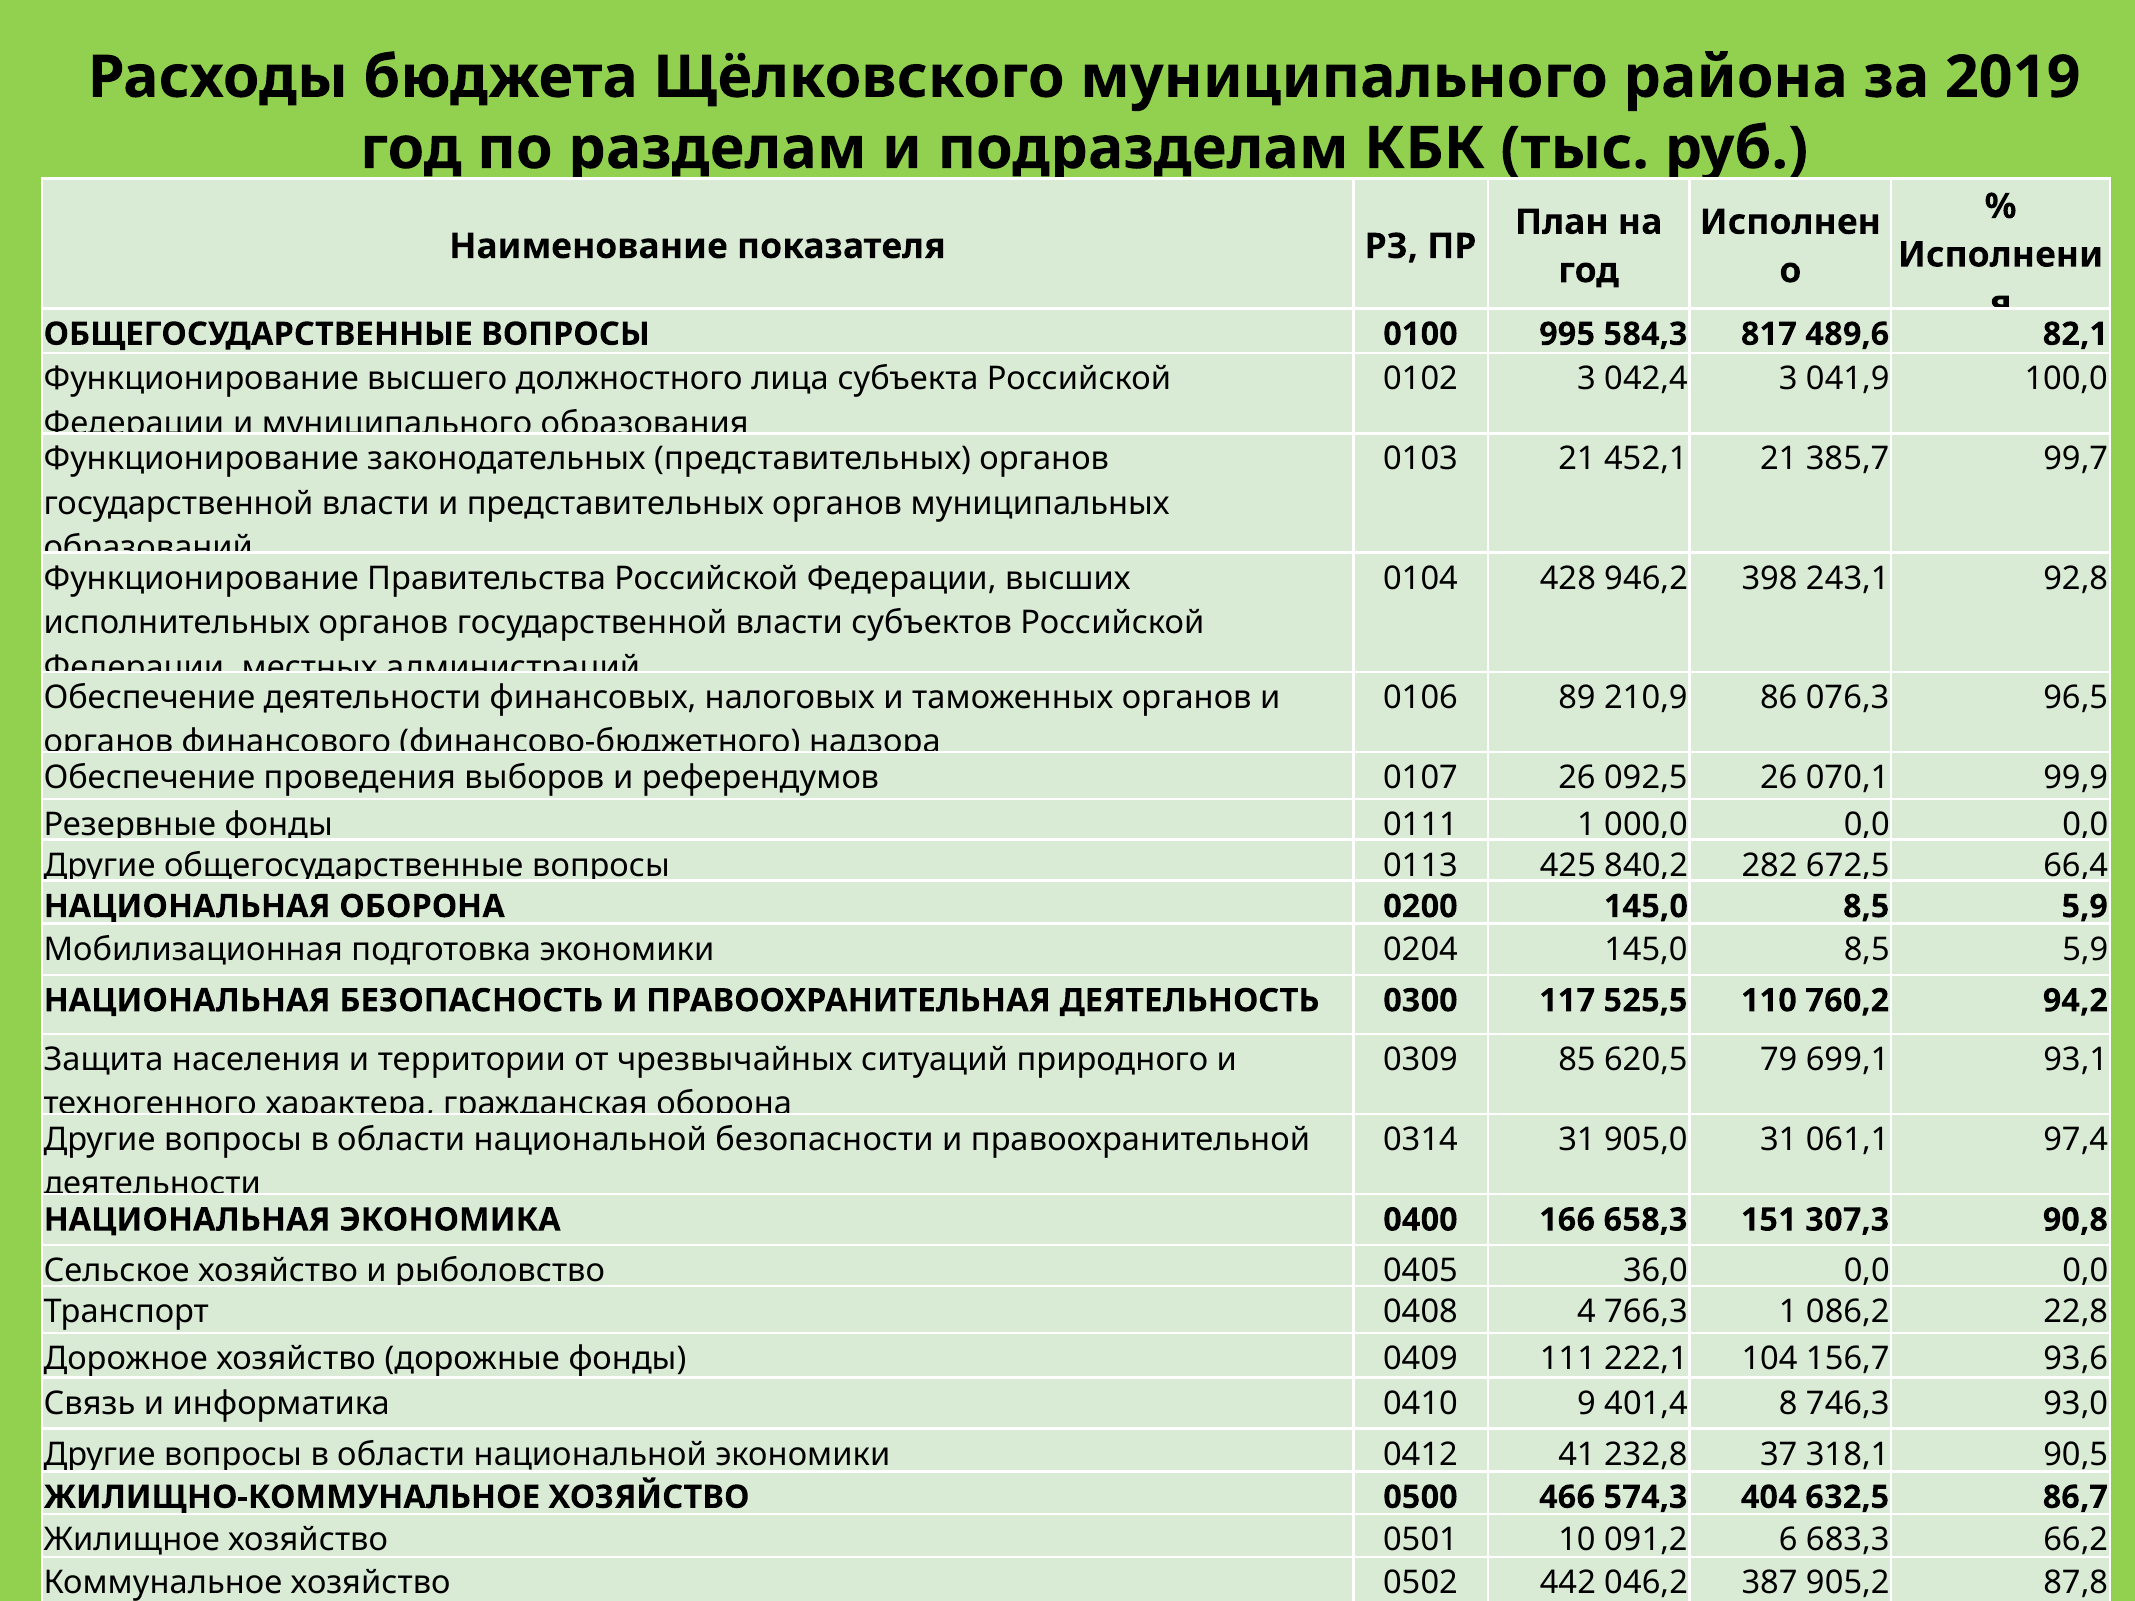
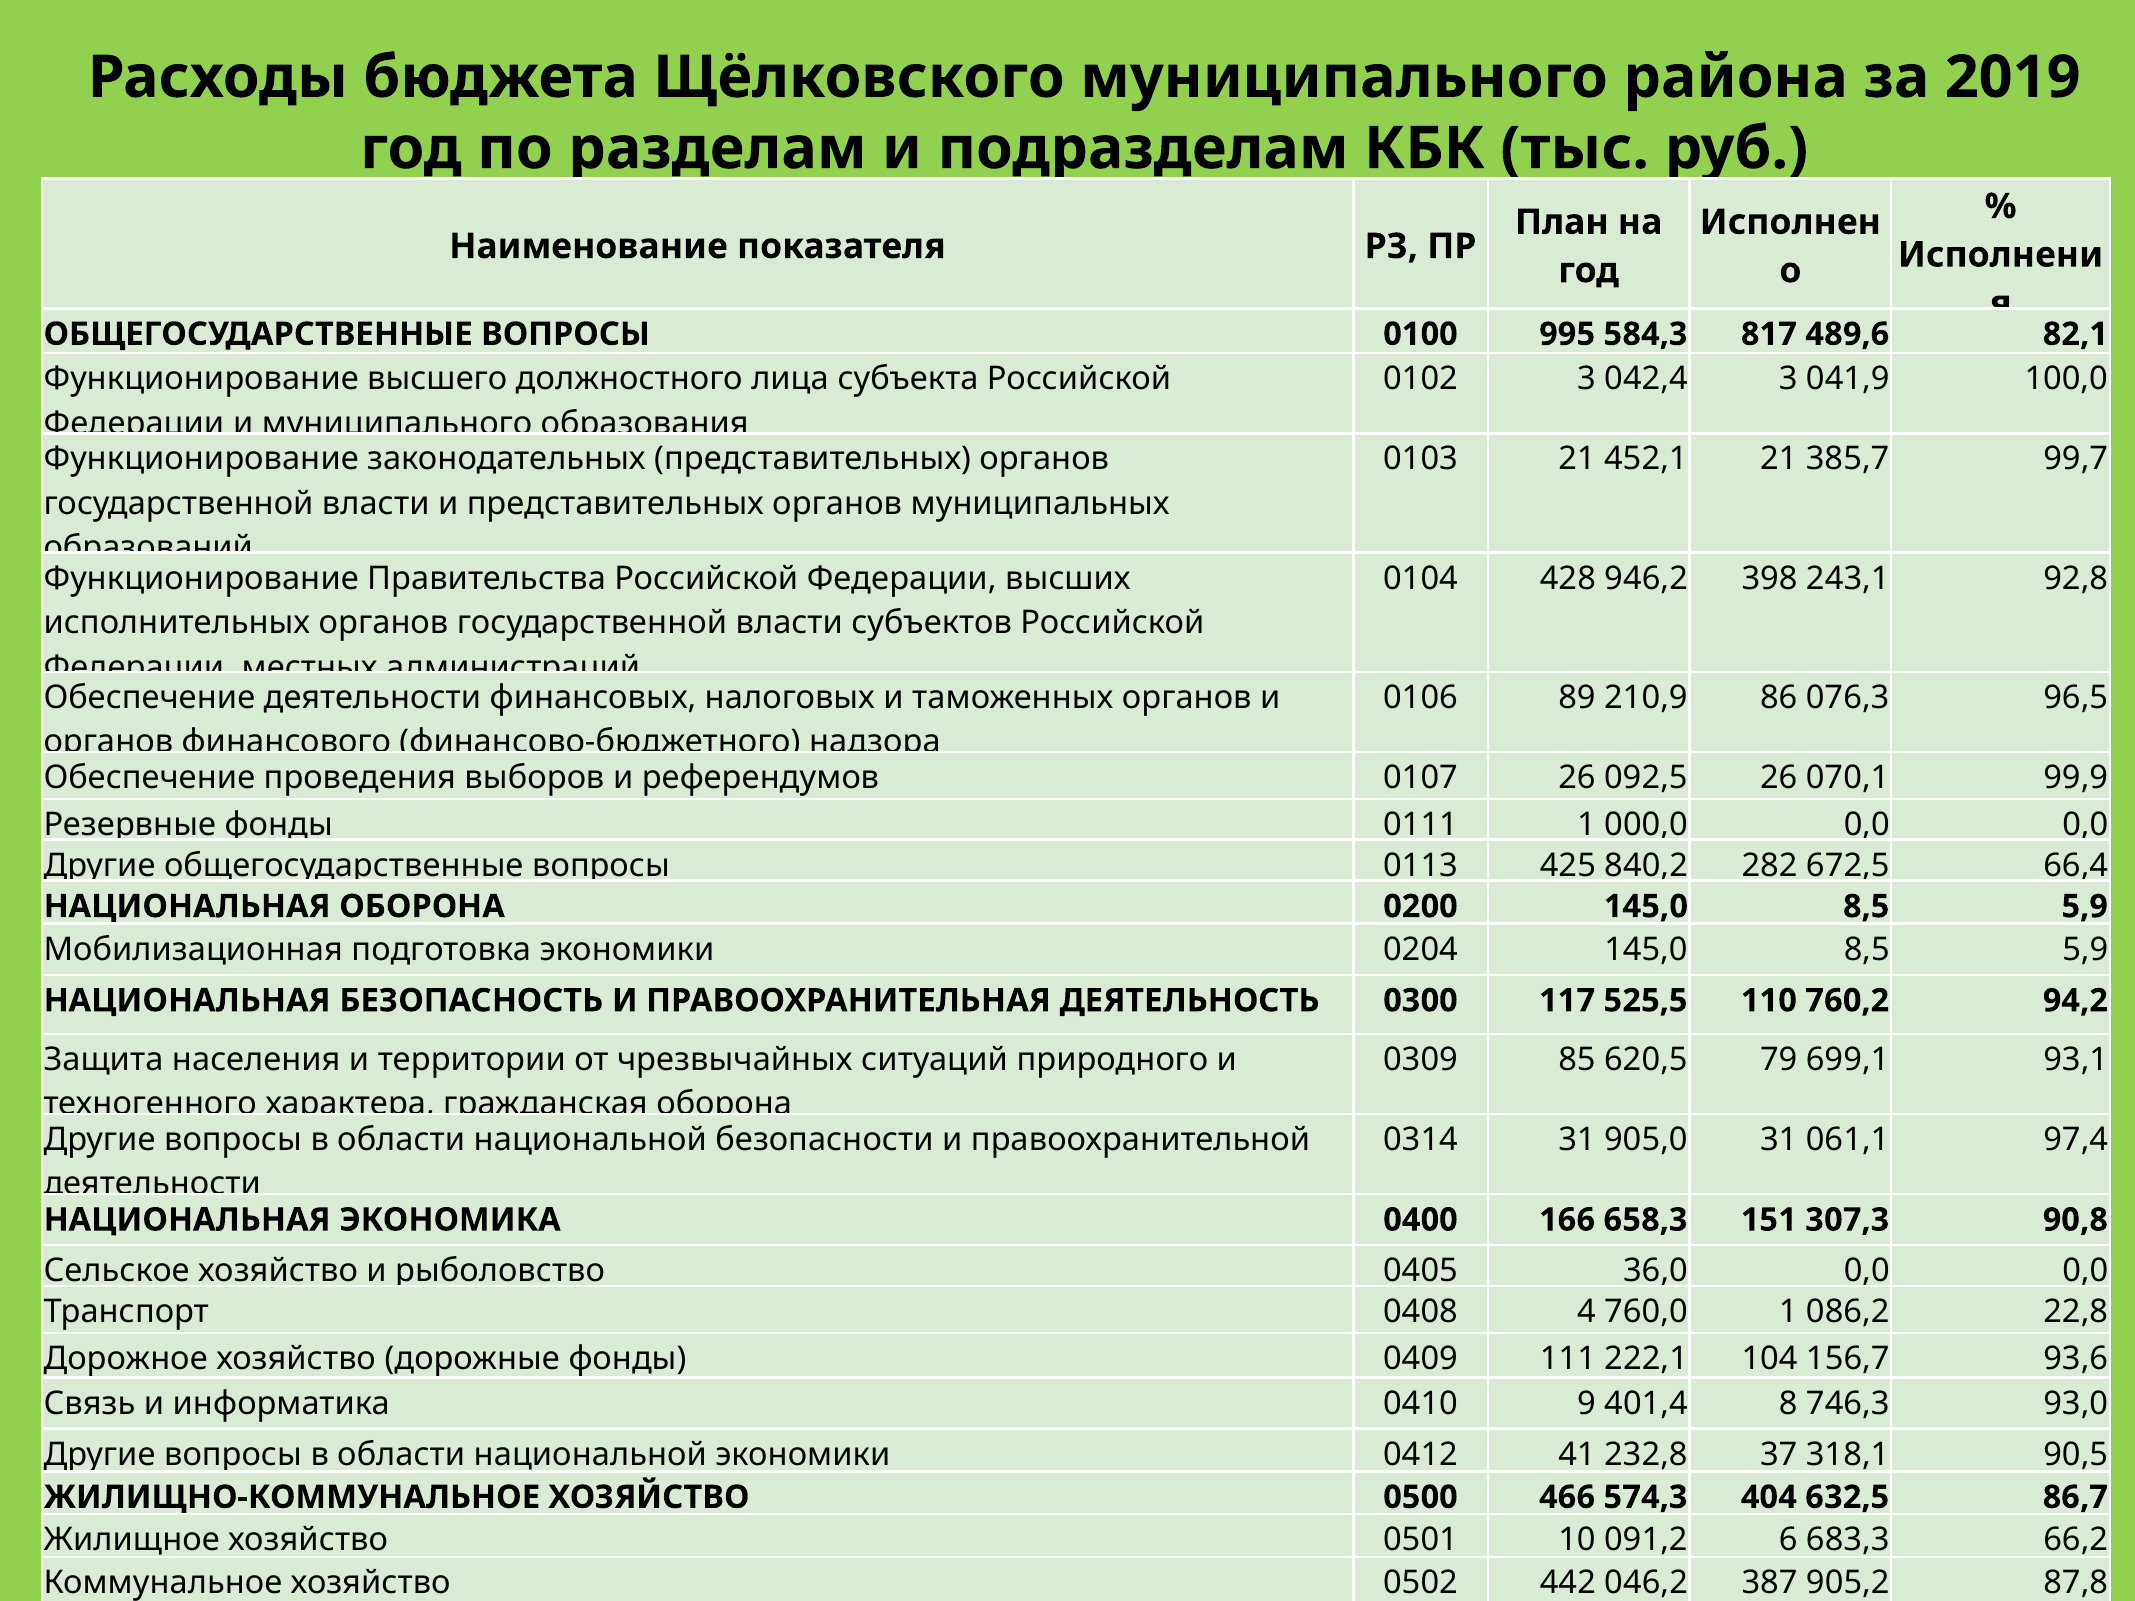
766,3: 766,3 -> 760,0 (1646, 1312)
